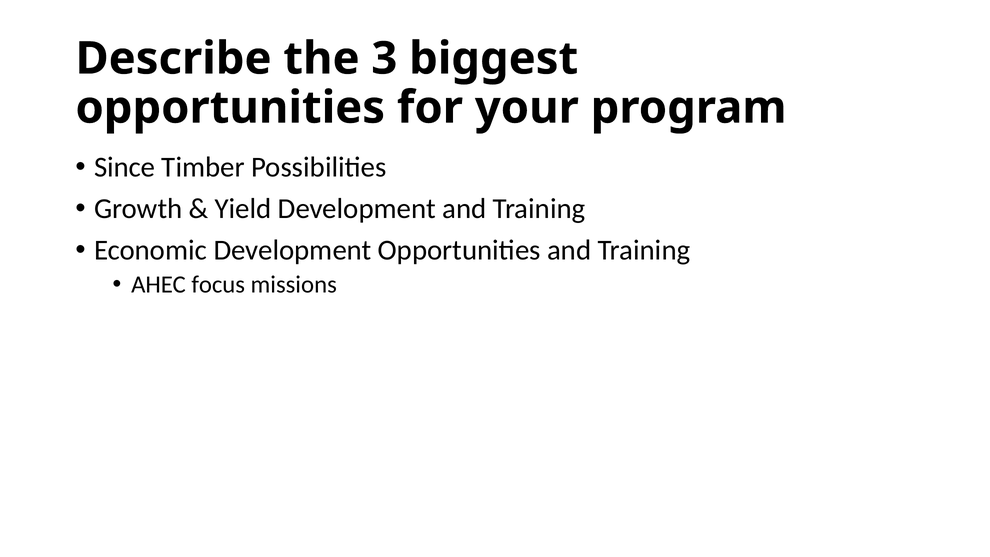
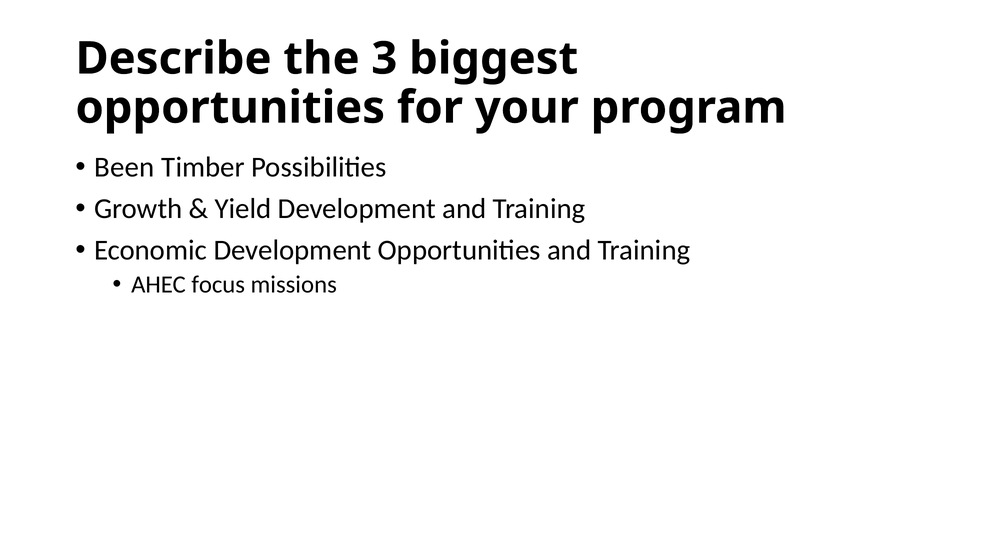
Since: Since -> Been (124, 167)
